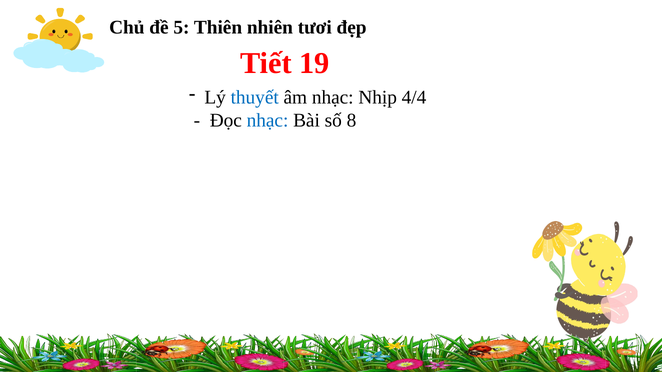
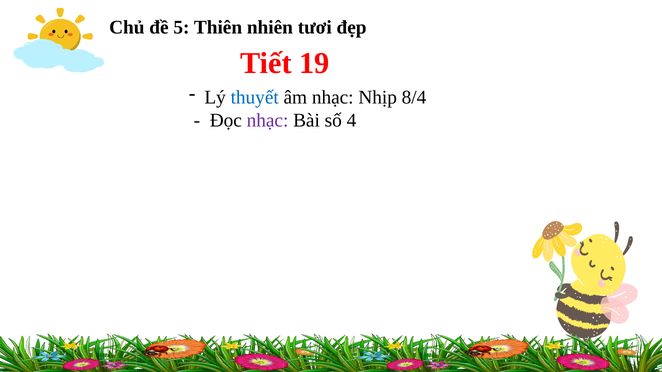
4/4: 4/4 -> 8/4 (414, 98)
nhạc colour: blue -> purple (268, 121)
8: 8 -> 4 (351, 121)
